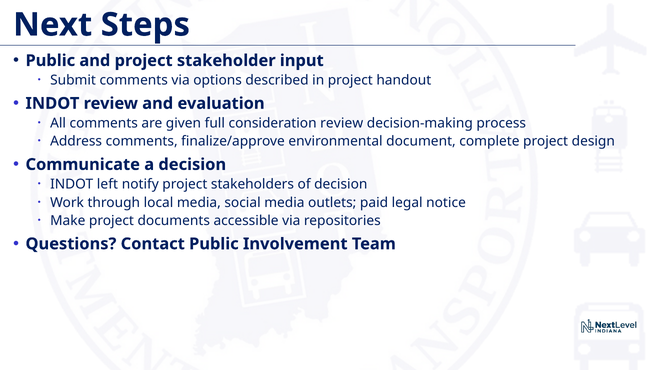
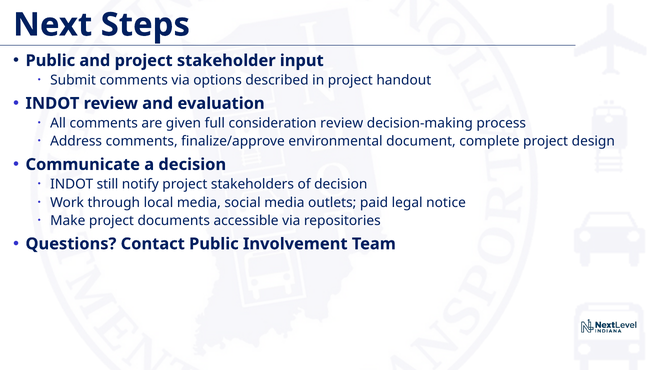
left: left -> still (108, 184)
